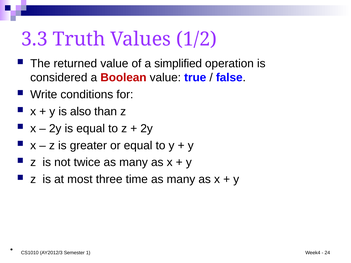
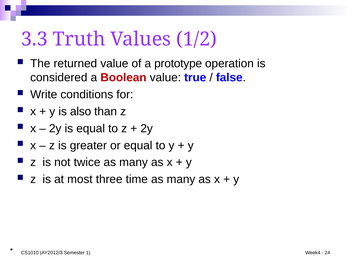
simplified: simplified -> prototype (178, 64)
